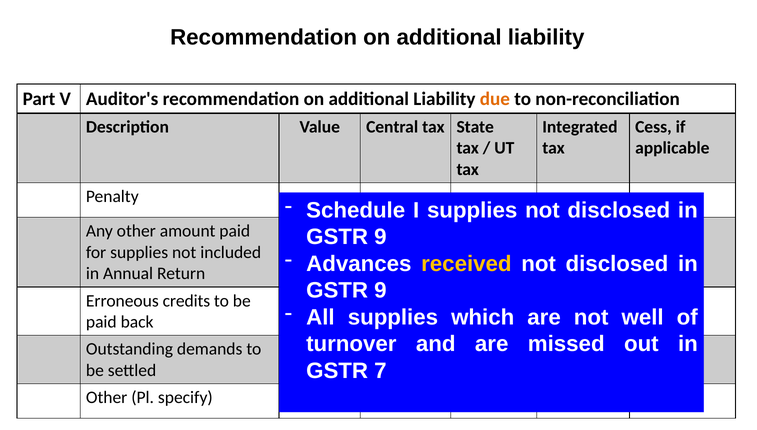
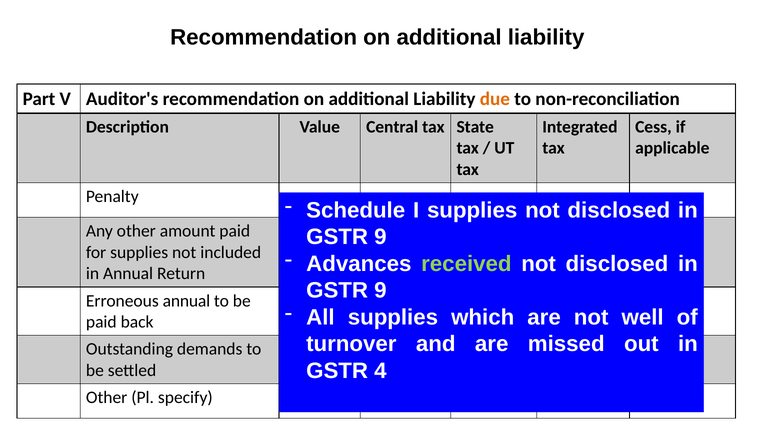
received colour: yellow -> light green (466, 264)
Erroneous credits: credits -> annual (186, 301)
7: 7 -> 4 (380, 371)
